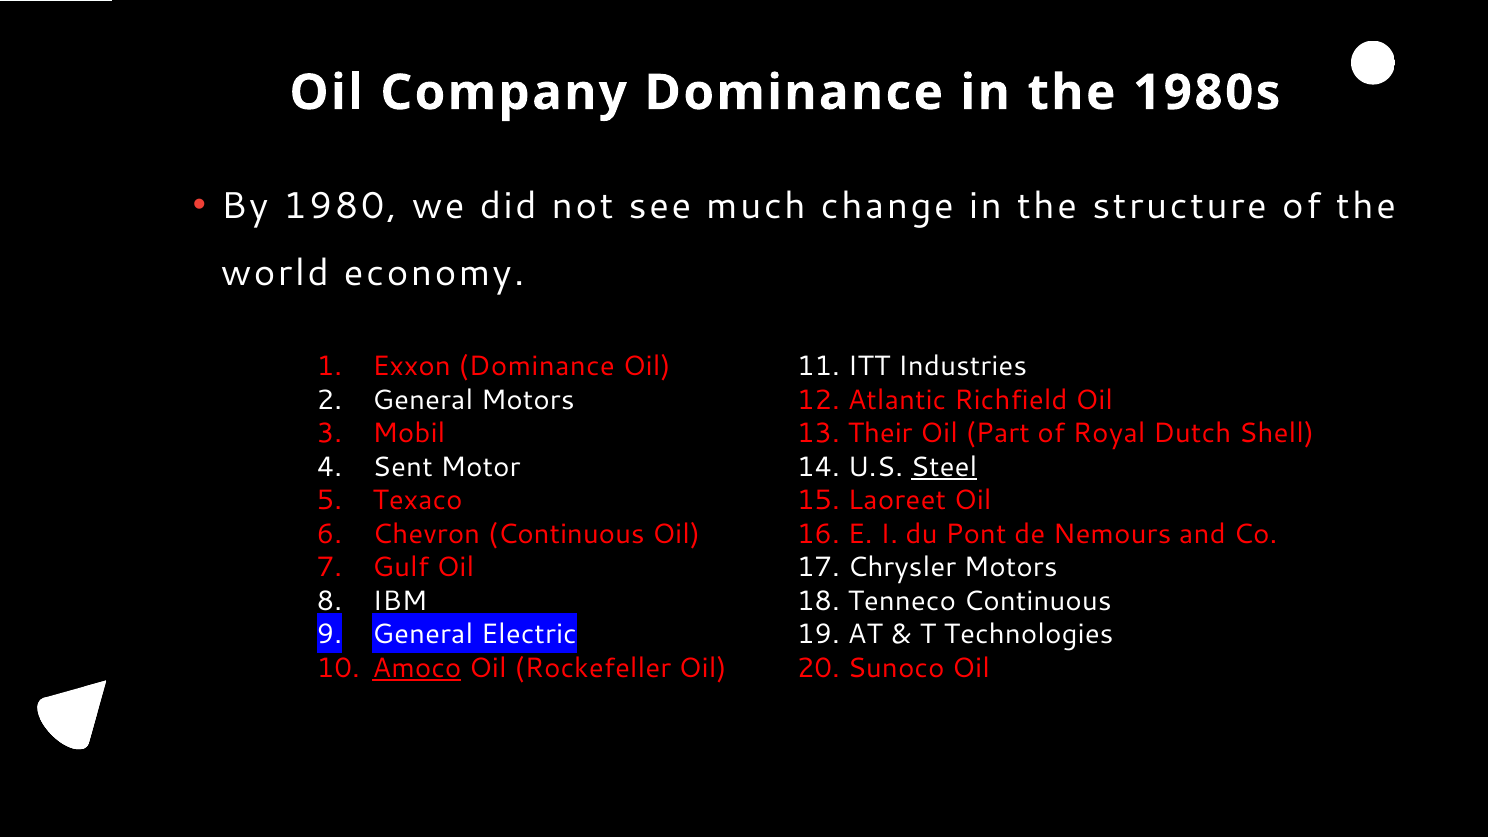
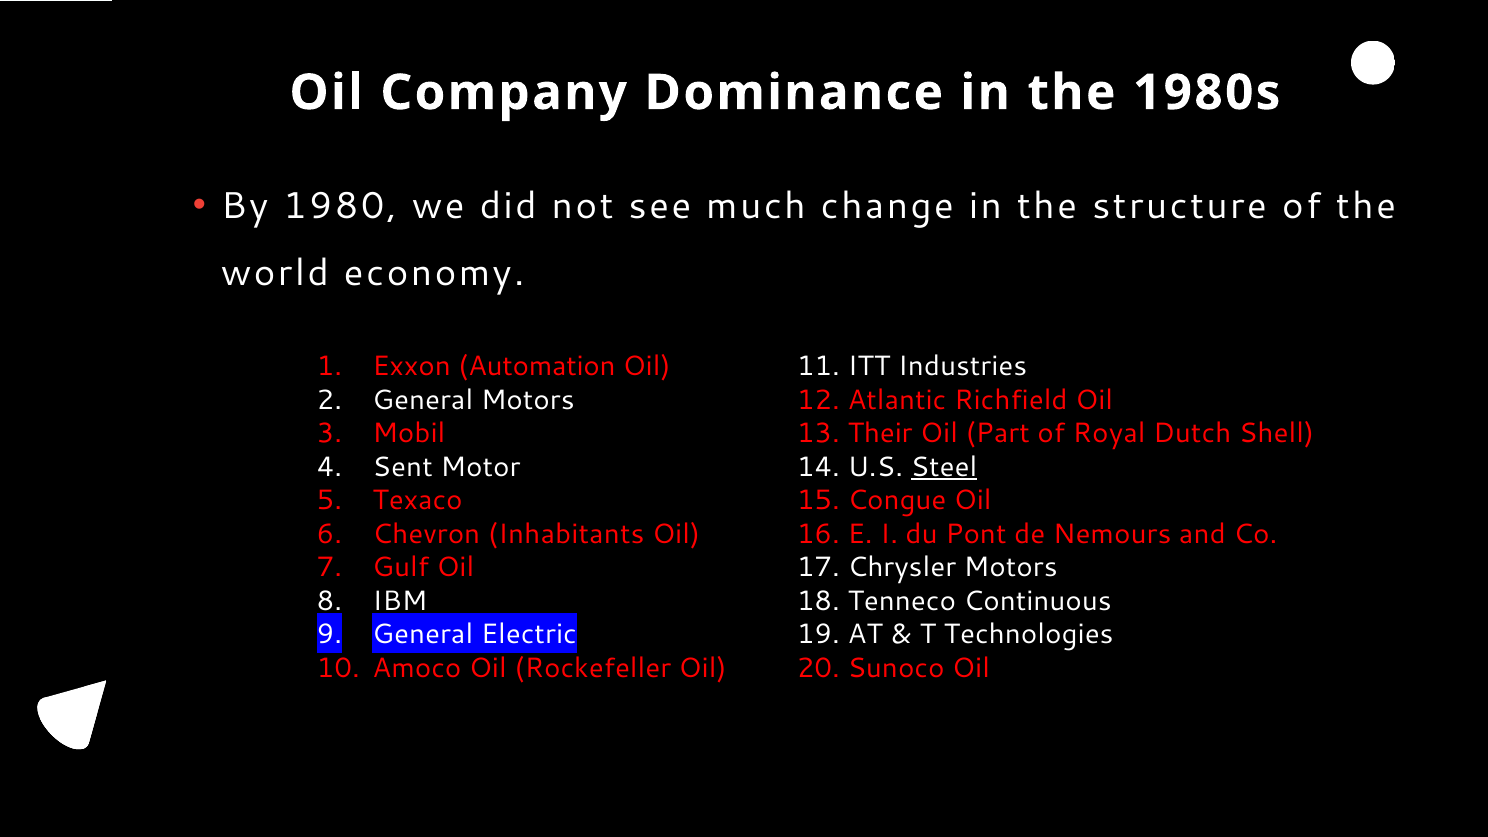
Exxon Dominance: Dominance -> Automation (537, 367)
Laoreet: Laoreet -> Congue (897, 500)
Chevron Continuous: Continuous -> Inhabitants (566, 534)
Amoco underline: present -> none (417, 668)
